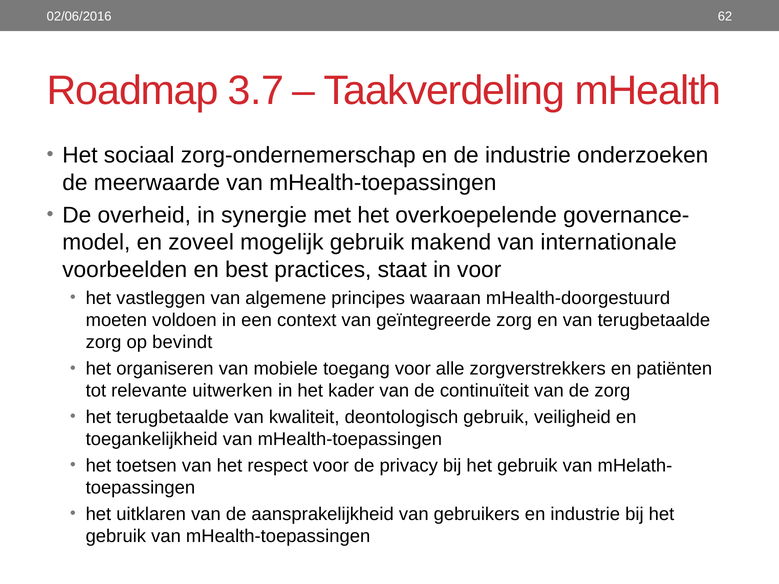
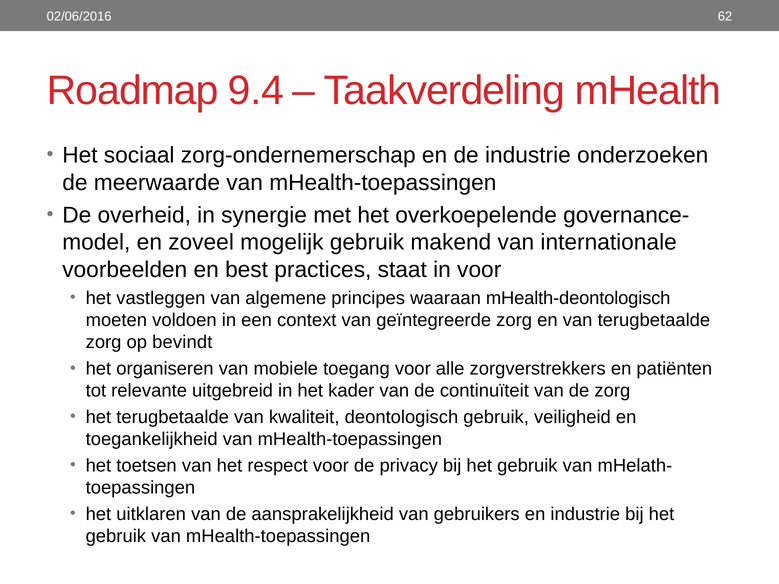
3.7: 3.7 -> 9.4 (256, 91)
mHealth-doorgestuurd: mHealth-doorgestuurd -> mHealth-deontologisch (578, 298)
uitwerken: uitwerken -> uitgebreid (233, 391)
